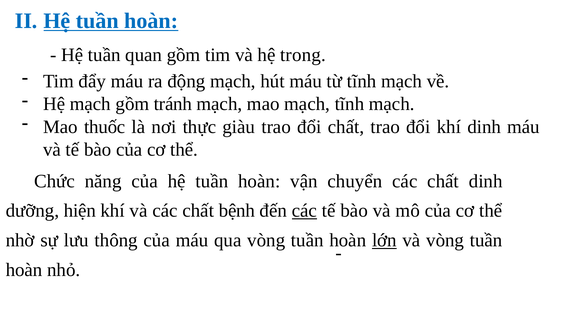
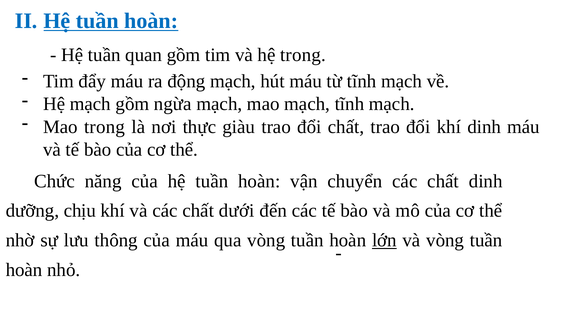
tránh: tránh -> ngừa (173, 104)
Mao thuốc: thuốc -> trong (105, 127)
hiện: hiện -> chịu (80, 210)
bệnh: bệnh -> dưới (237, 210)
các underline: present -> none (304, 210)
